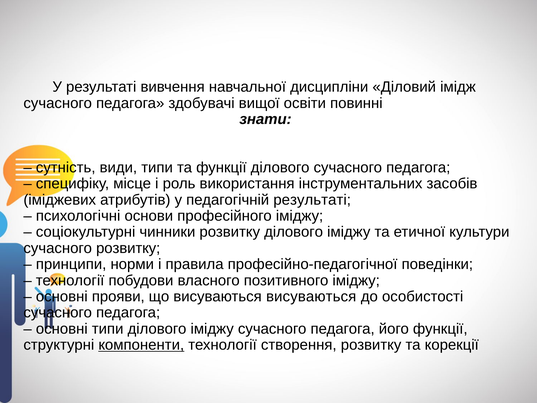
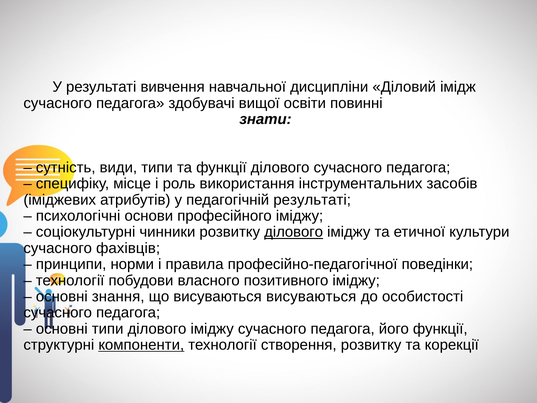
ділового underline: none -> present (294, 232)
сучасного розвитку: розвитку -> фахівців (128, 248)
прояви: прояви -> знання (118, 296)
